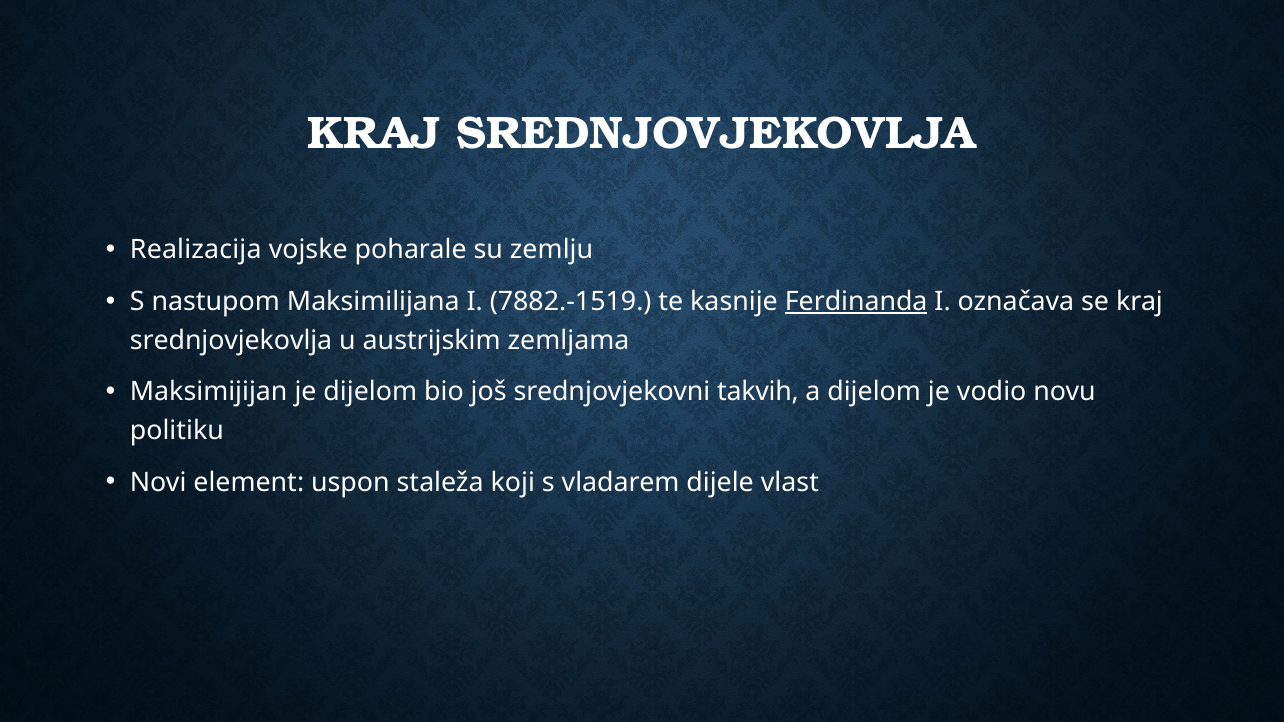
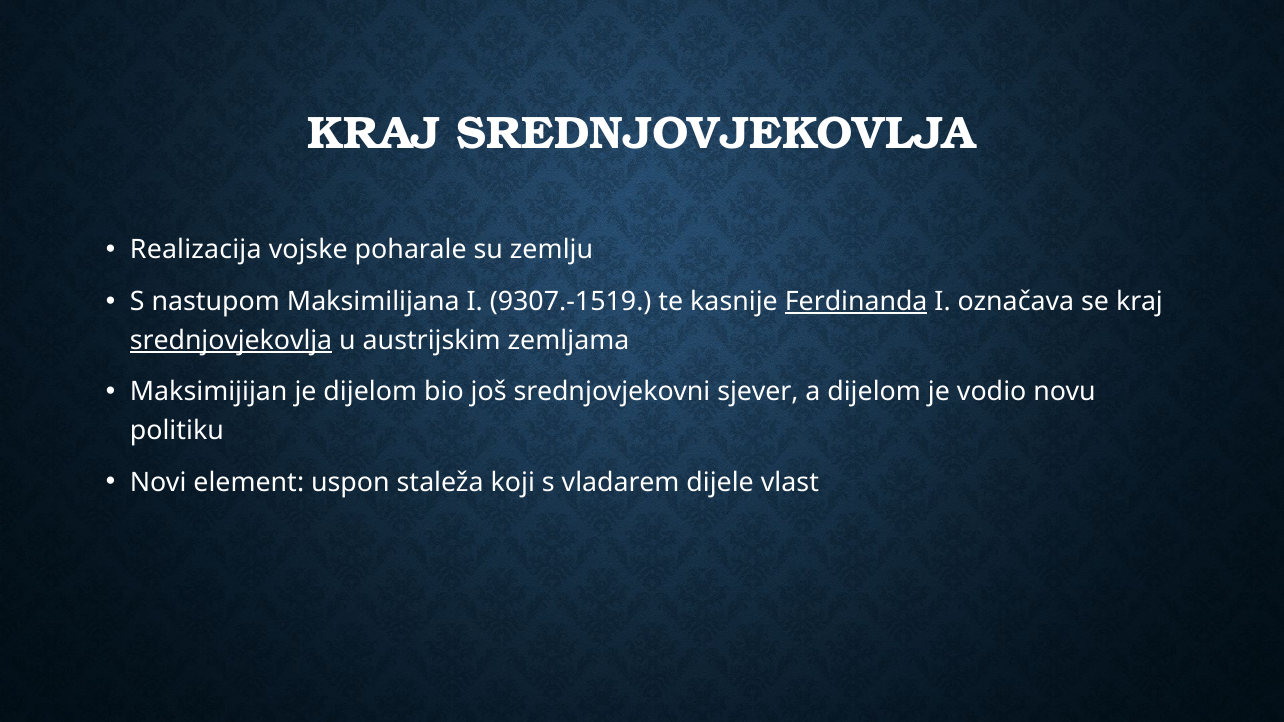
7882.-1519: 7882.-1519 -> 9307.-1519 (571, 302)
srednjovjekovlja underline: none -> present (231, 340)
takvih: takvih -> sjever (758, 392)
